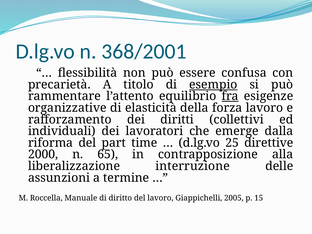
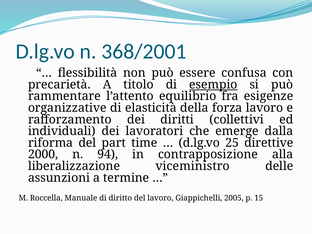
fra underline: present -> none (230, 96)
65: 65 -> 94 (108, 154)
interruzione: interruzione -> viceministro (193, 166)
